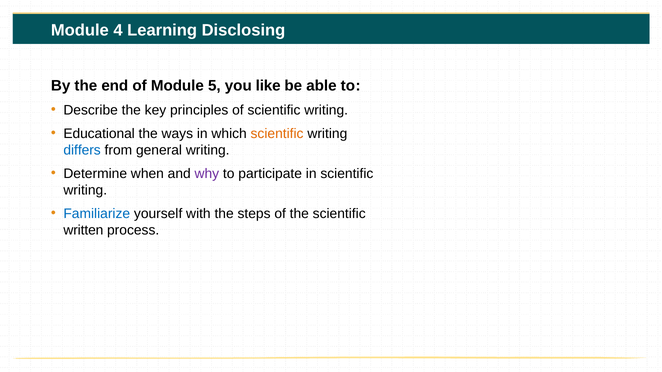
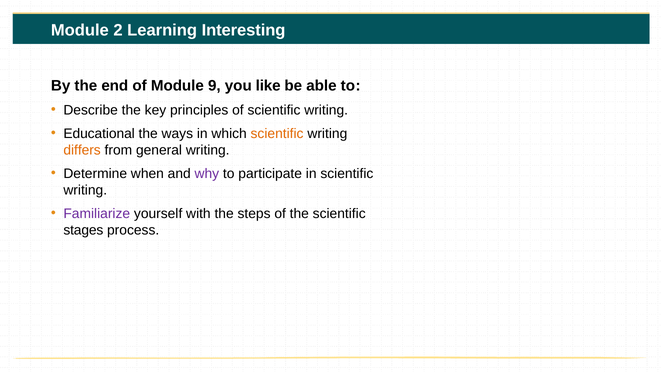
4: 4 -> 2 (118, 30)
Disclosing: Disclosing -> Interesting (244, 30)
5: 5 -> 9 (214, 86)
differs colour: blue -> orange (82, 150)
Familiarize colour: blue -> purple (97, 214)
written: written -> stages (83, 230)
